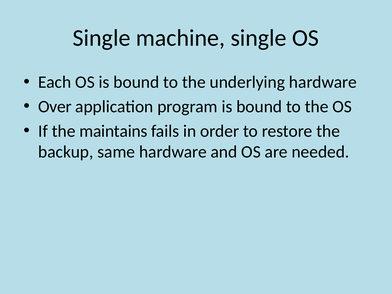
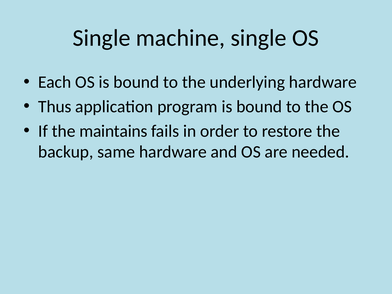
Over: Over -> Thus (55, 107)
